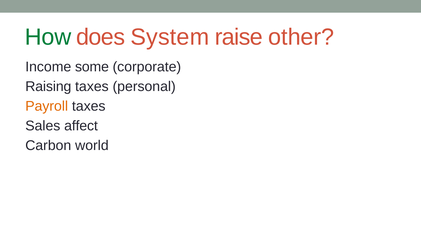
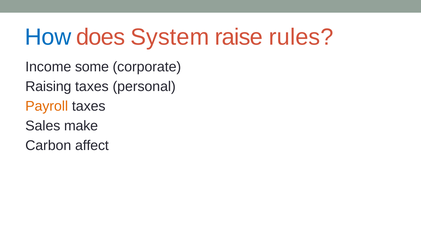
How colour: green -> blue (48, 37)
other: other -> rules (301, 37)
affect: affect -> make (81, 126)
world: world -> affect (92, 145)
